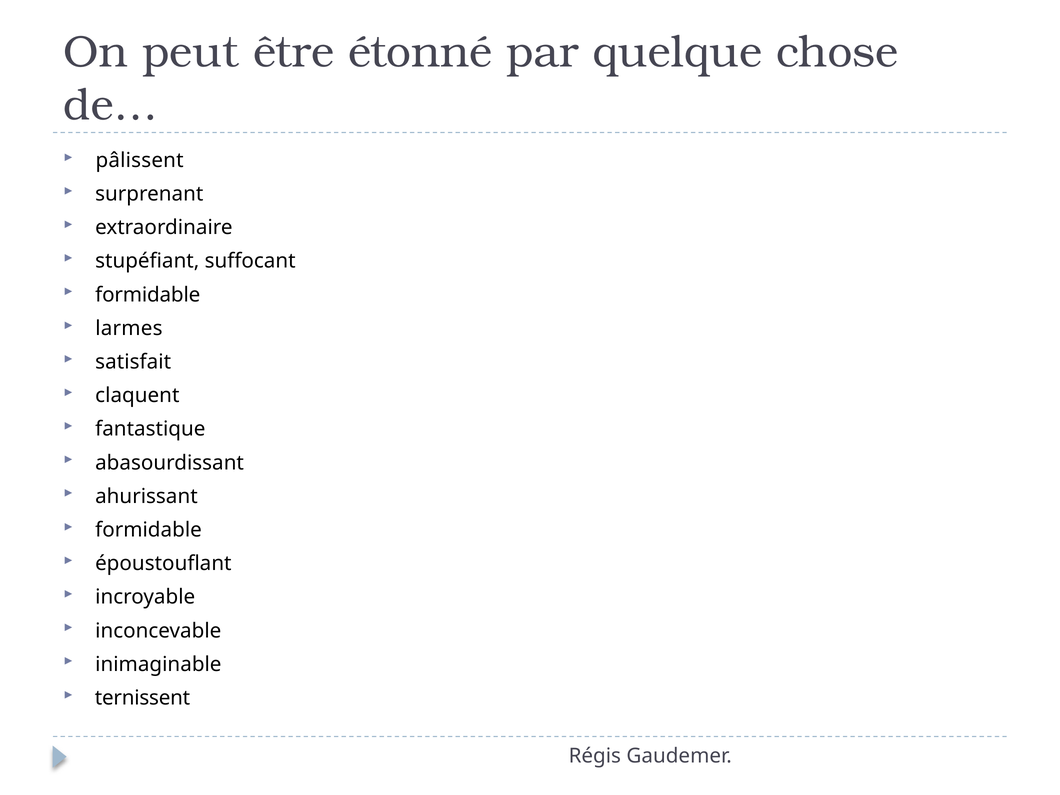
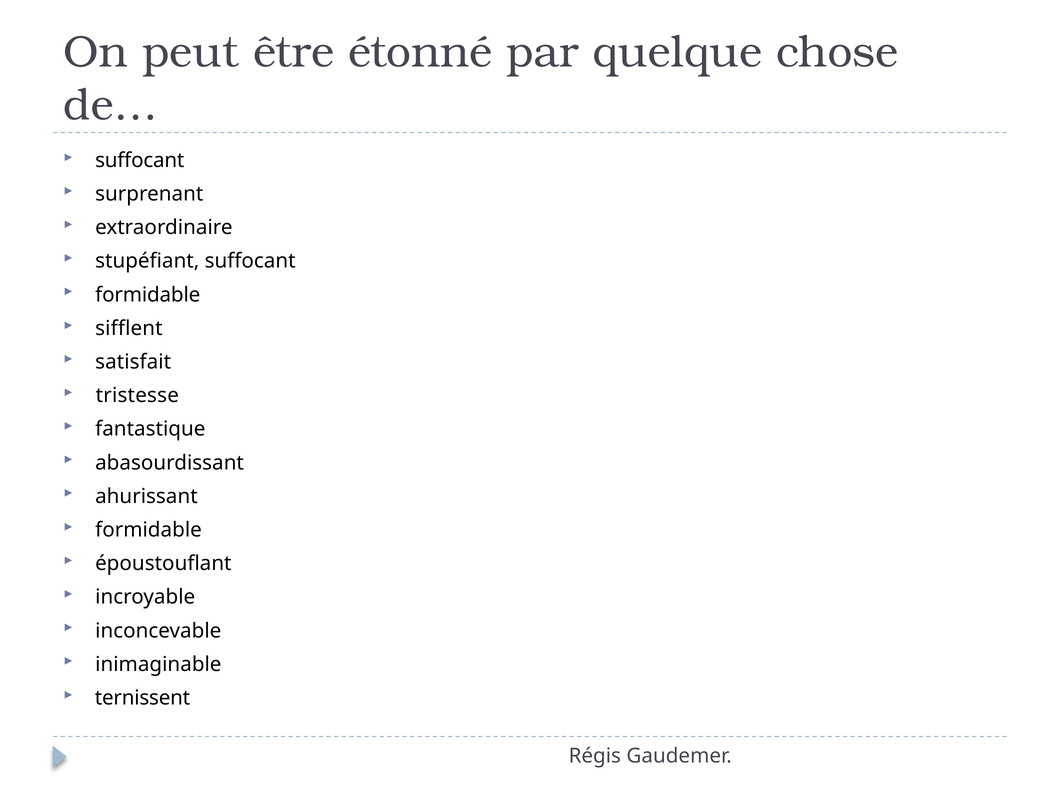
pâlissent: pâlissent -> suffocant (140, 160)
larmes: larmes -> sifflent (129, 328)
claquent: claquent -> tristesse (137, 396)
